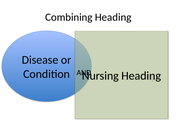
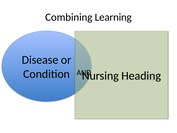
Combining Heading: Heading -> Learning (113, 17)
